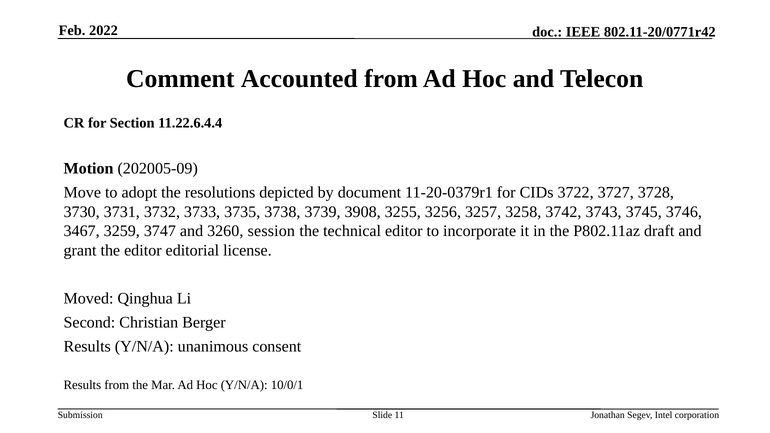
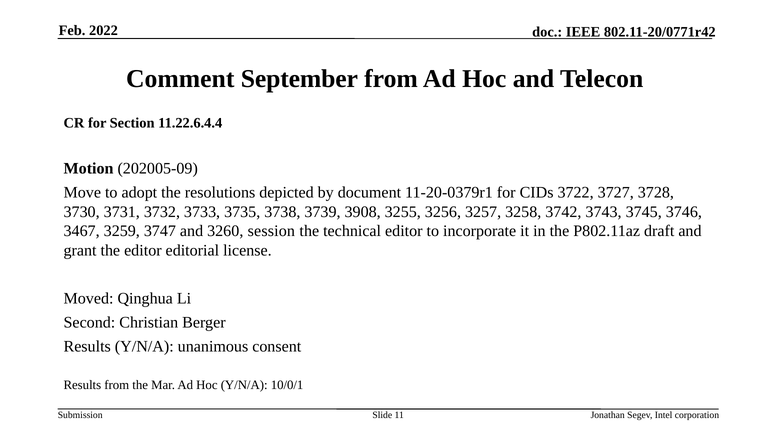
Accounted: Accounted -> September (299, 79)
